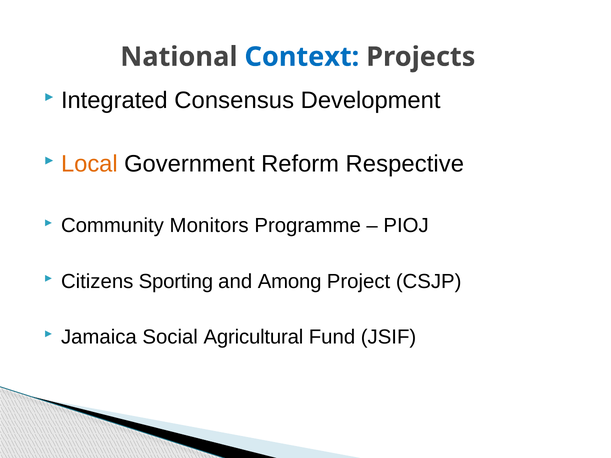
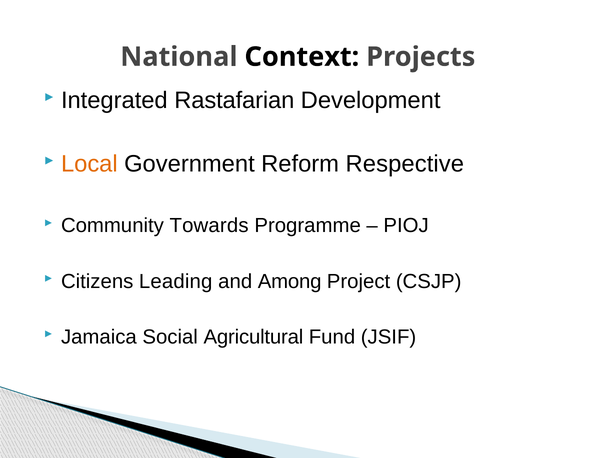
Context colour: blue -> black (302, 57)
Consensus: Consensus -> Rastafarian (234, 100)
Monitors: Monitors -> Towards (209, 226)
Sporting: Sporting -> Leading (176, 281)
